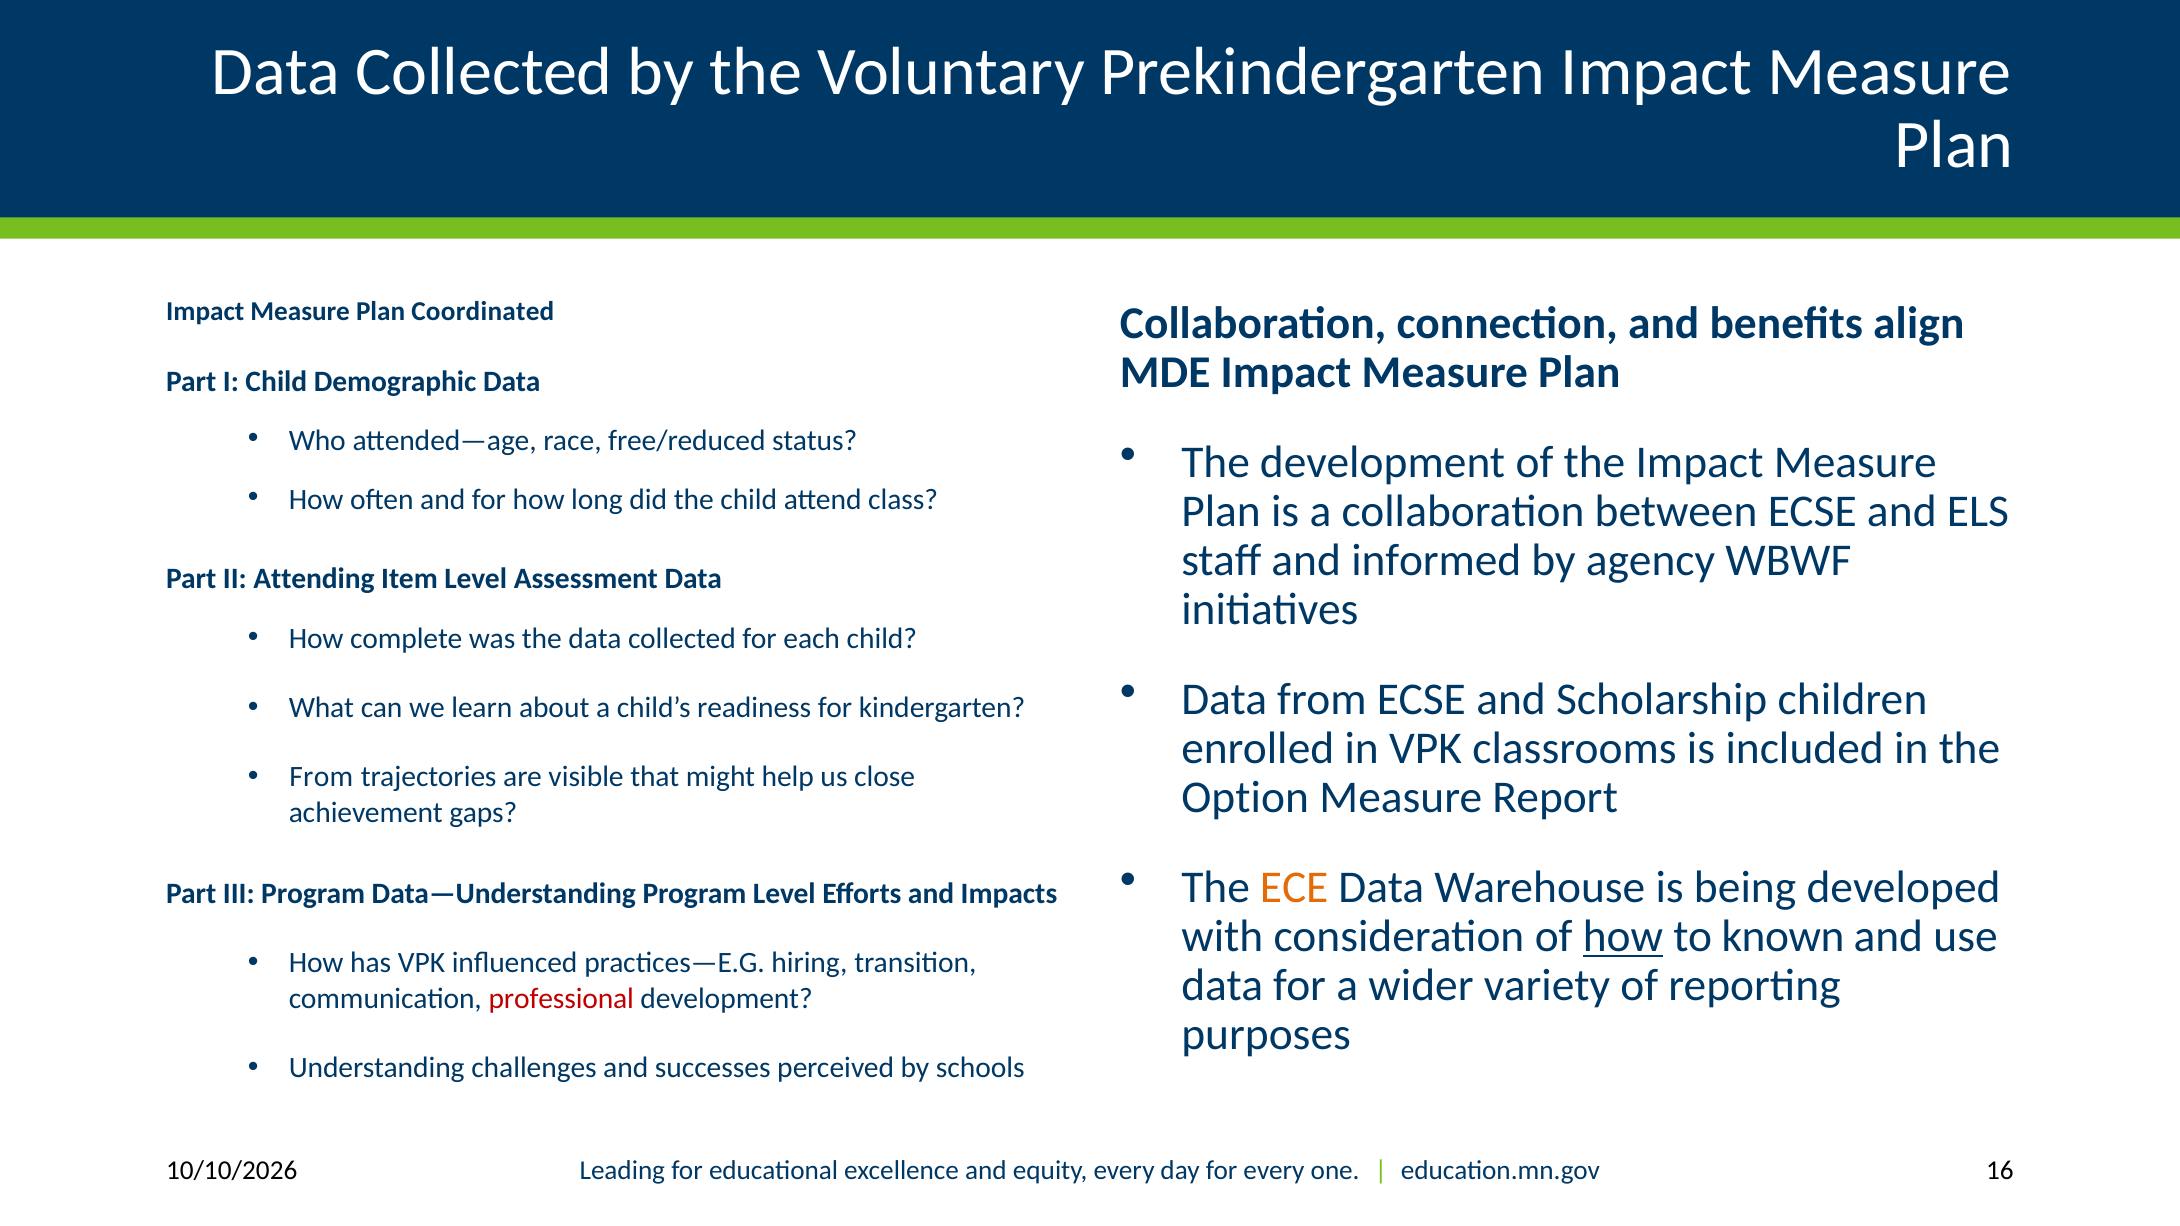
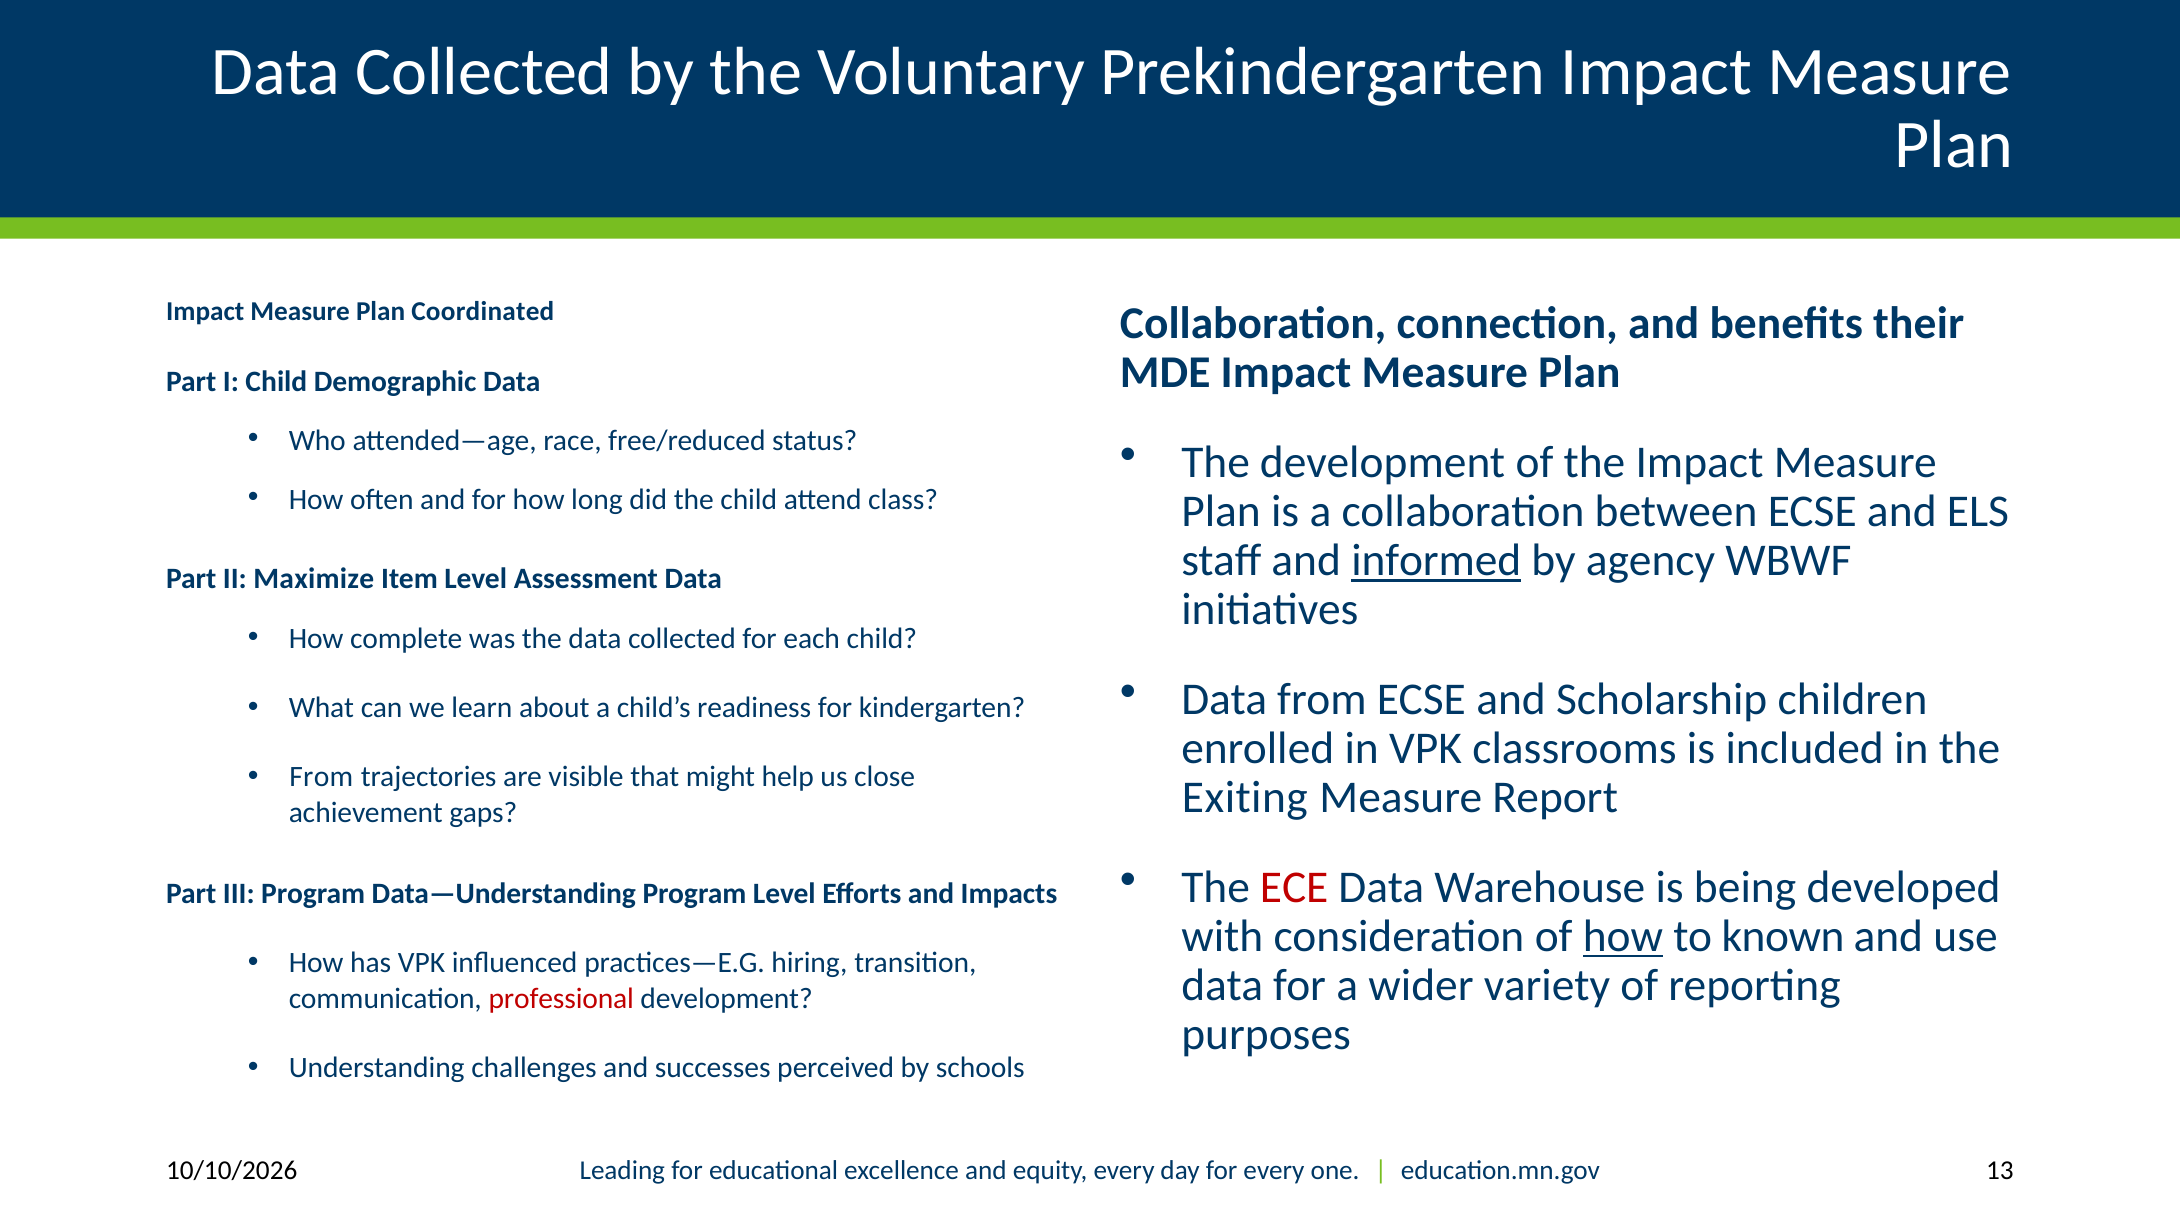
align: align -> their (1919, 324)
informed underline: none -> present (1436, 561)
Attending: Attending -> Maximize (314, 579)
Option: Option -> Exiting (1245, 798)
ECE colour: orange -> red (1294, 888)
16: 16 -> 13 (2000, 1171)
